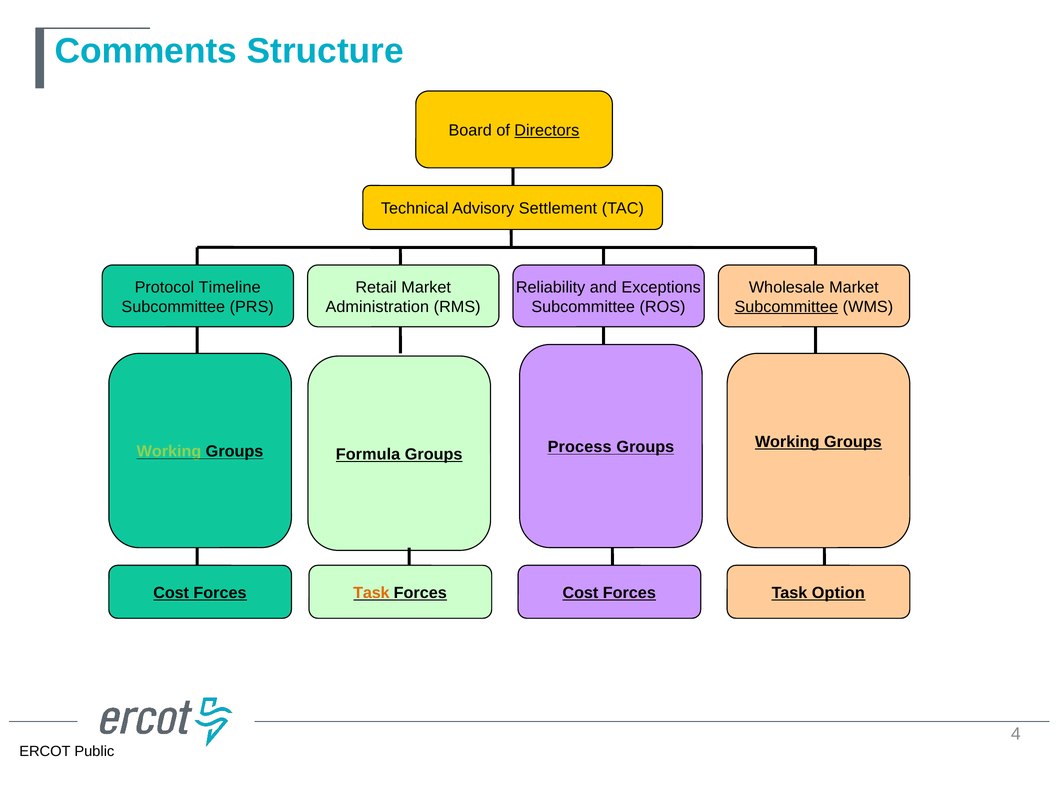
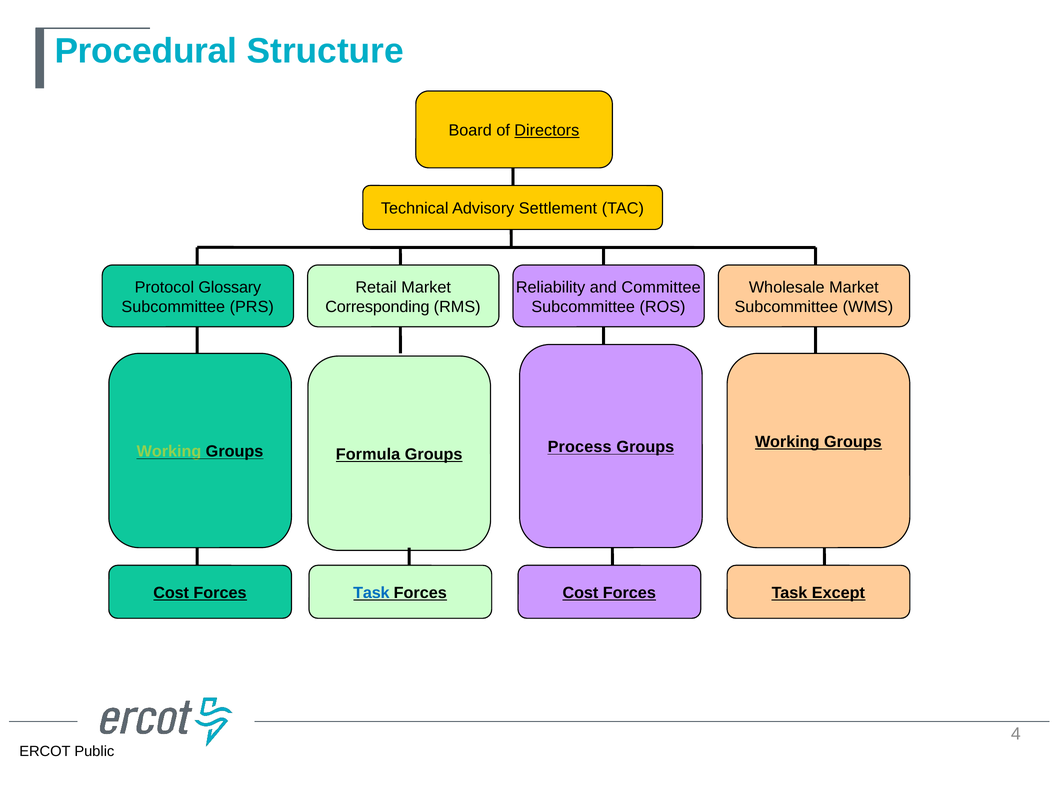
Comments: Comments -> Procedural (146, 51)
Timeline: Timeline -> Glossary (230, 287)
Exceptions: Exceptions -> Committee (661, 287)
Administration: Administration -> Corresponding (377, 307)
Subcommittee underline: present -> none (786, 307)
Task colour: orange -> blue (371, 593)
Option: Option -> Except (838, 593)
